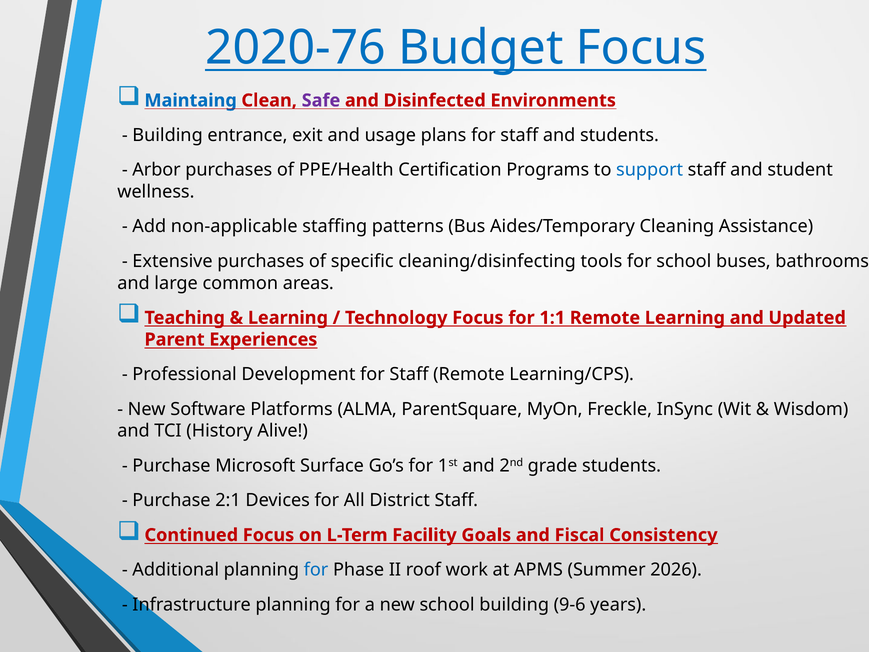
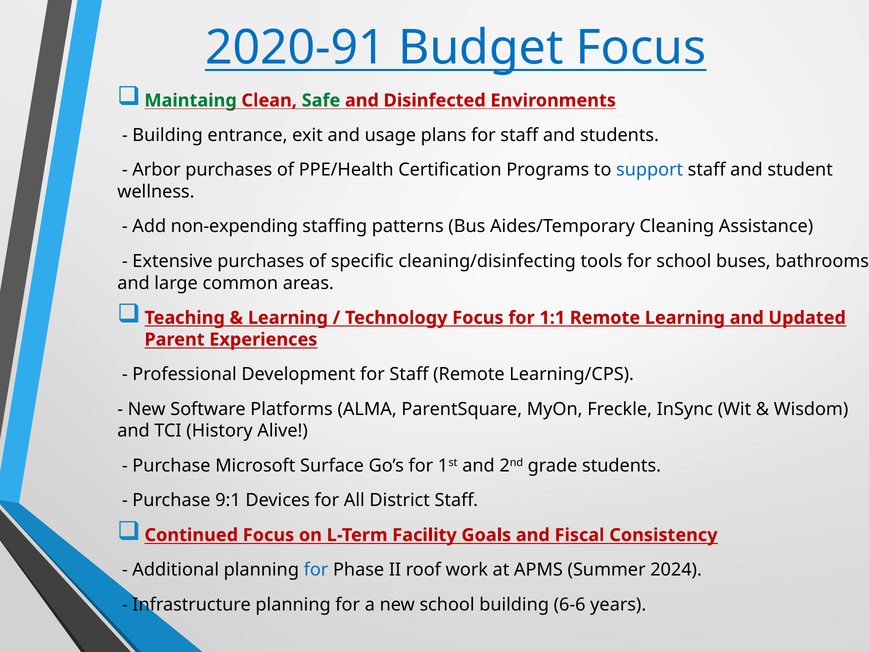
2020-76: 2020-76 -> 2020-91 (295, 48)
Maintaing colour: blue -> green (191, 100)
Safe colour: purple -> green (321, 100)
non-applicable: non-applicable -> non-expending (234, 226)
2:1: 2:1 -> 9:1 (228, 500)
2026: 2026 -> 2024 (676, 570)
9-6: 9-6 -> 6-6 (570, 604)
